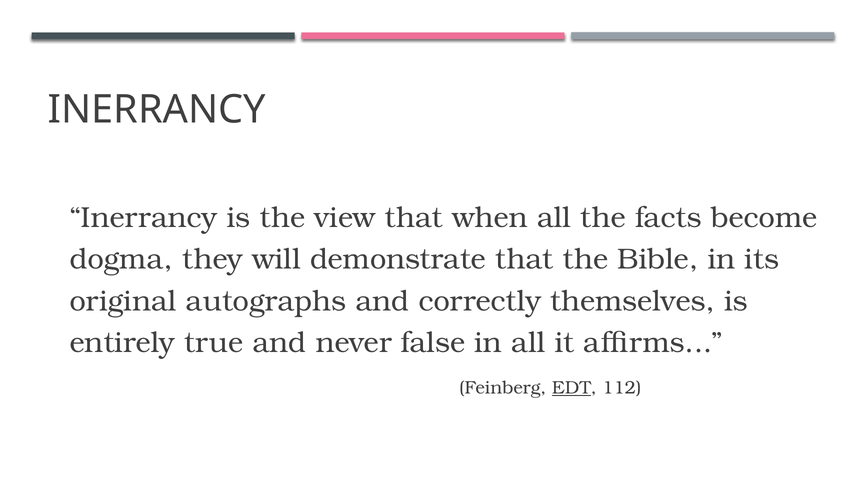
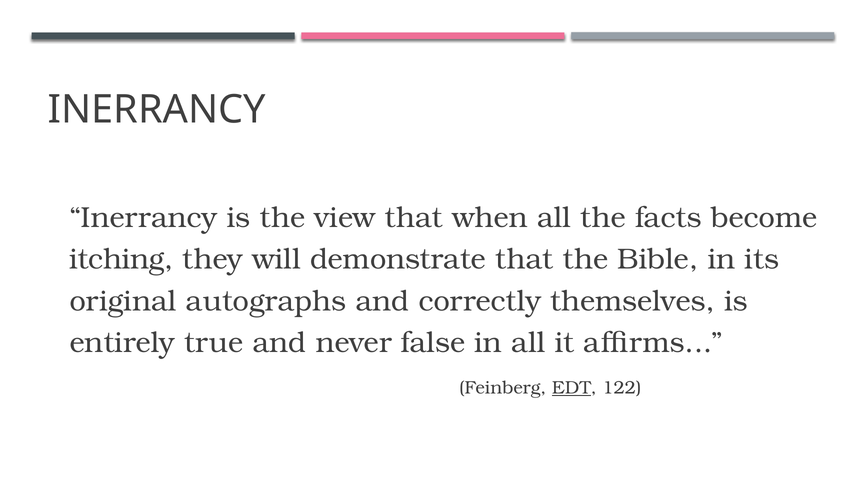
dogma: dogma -> itching (121, 260)
112: 112 -> 122 (622, 388)
